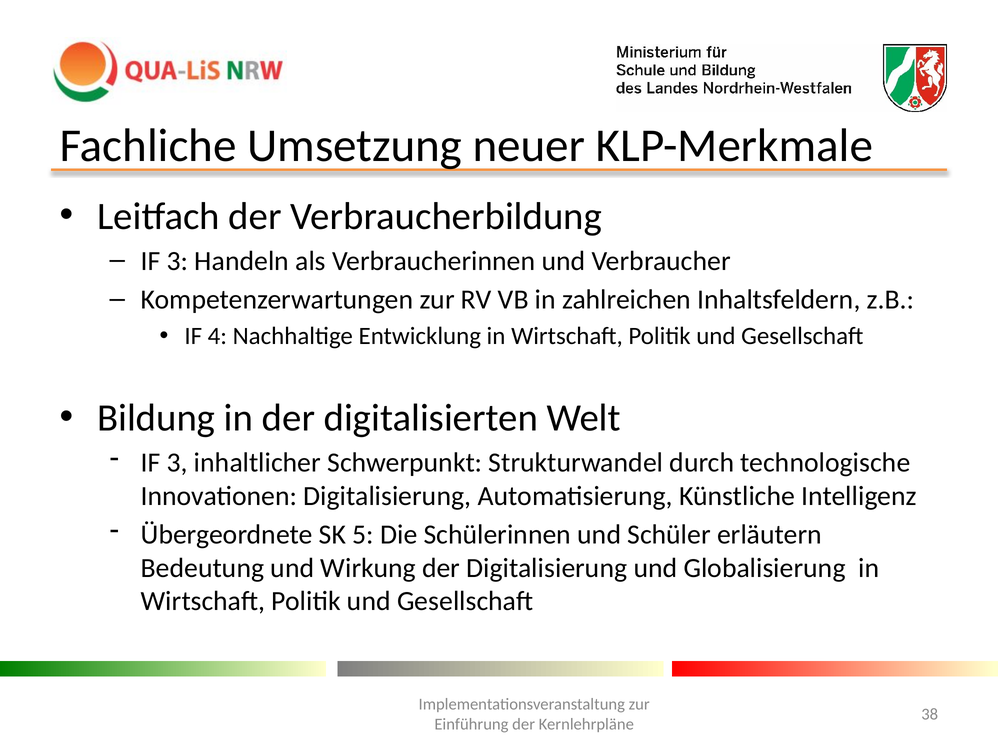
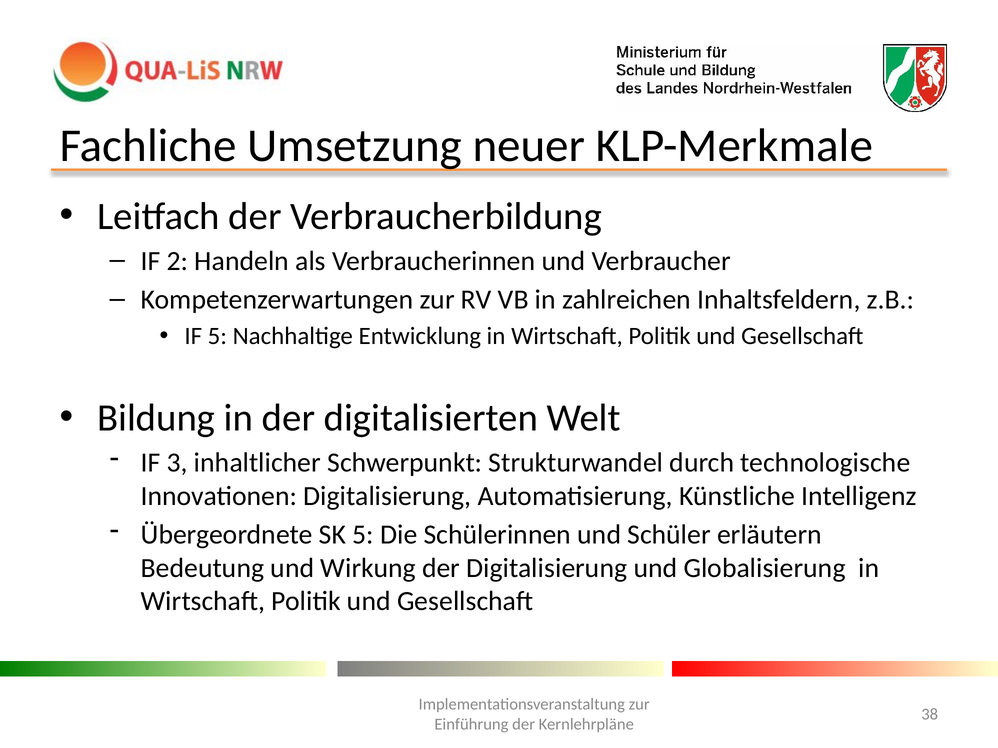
3: 3 -> 2 (177, 261)
IF 4: 4 -> 5 (217, 336)
